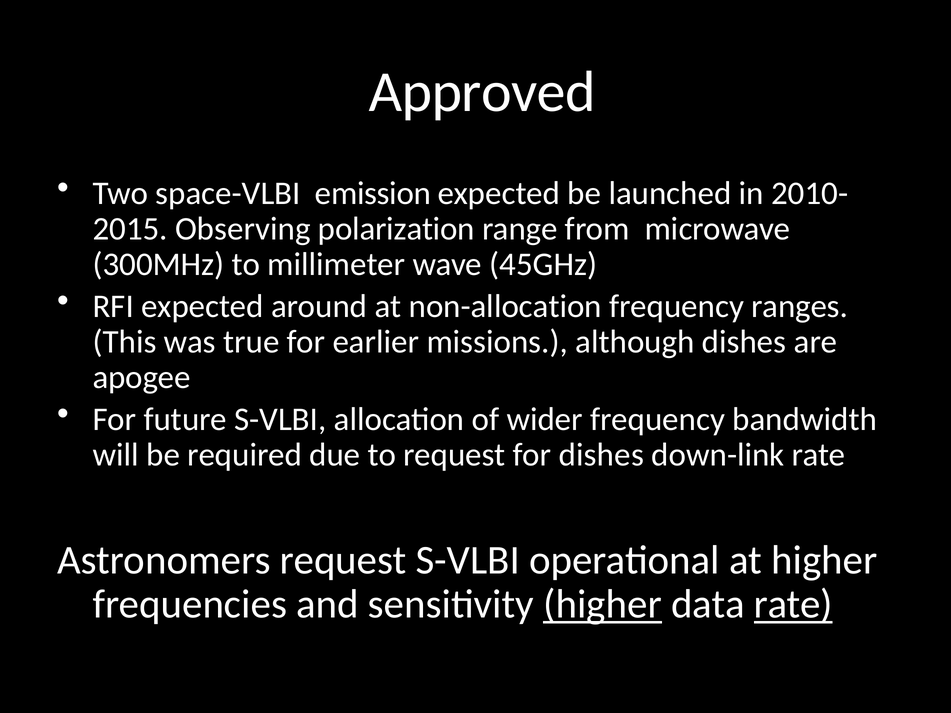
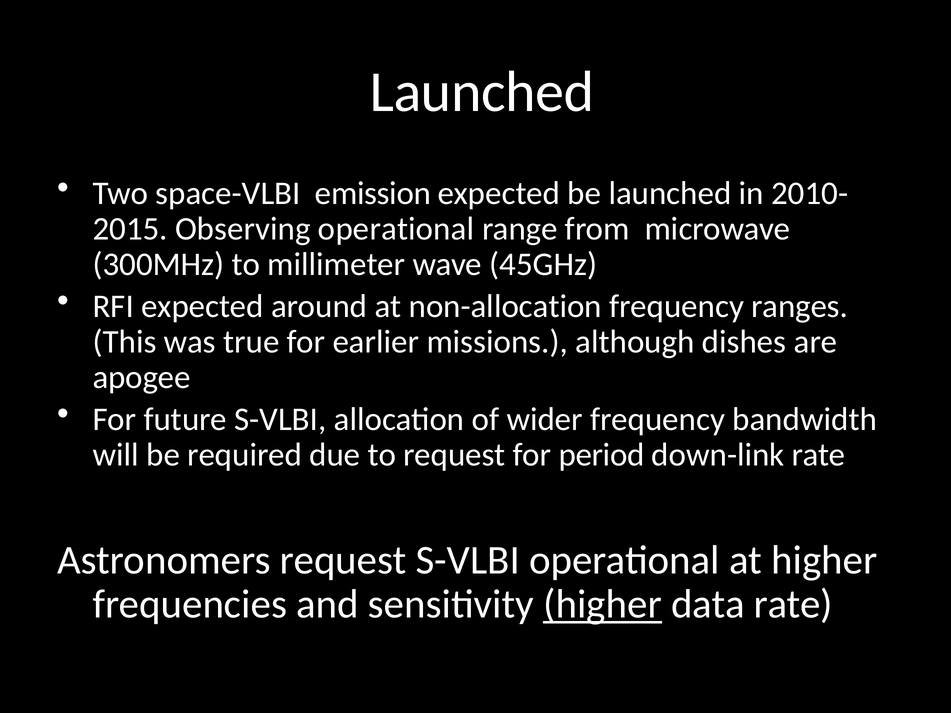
Approved: Approved -> Launched (482, 92)
Observing polarization: polarization -> operational (396, 229)
for dishes: dishes -> period (601, 455)
rate underline: present -> none (793, 605)
